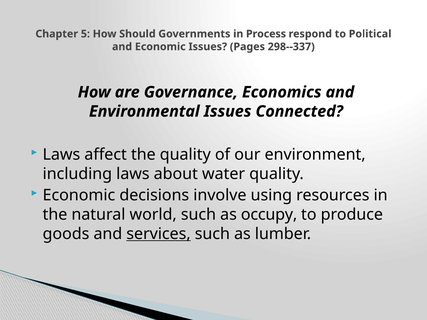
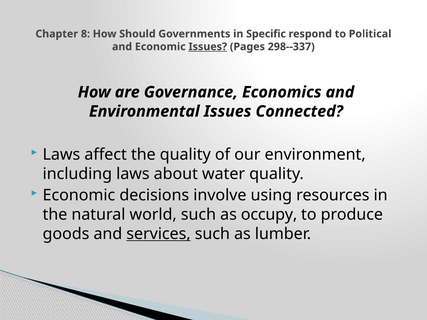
5: 5 -> 8 (85, 34)
Process: Process -> Specific (266, 34)
Issues underline: none -> present (208, 47)
